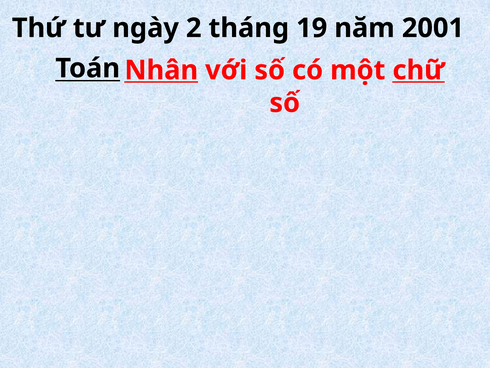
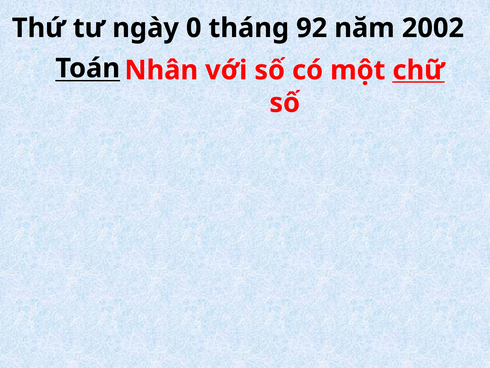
2: 2 -> 0 (194, 28)
19: 19 -> 92 (312, 28)
2001: 2001 -> 2002 (433, 28)
Nhân underline: present -> none (161, 70)
